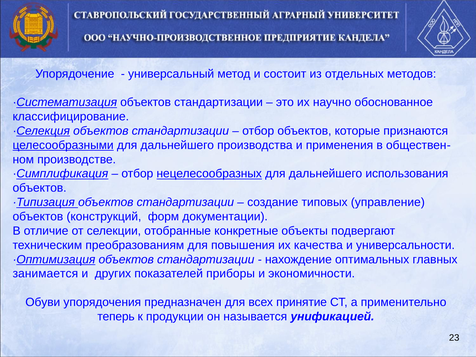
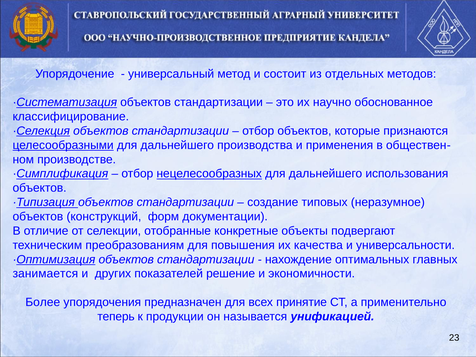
управление: управление -> неразумное (388, 202)
приборы: приборы -> решение (231, 274)
Обуви: Обуви -> Более (43, 302)
